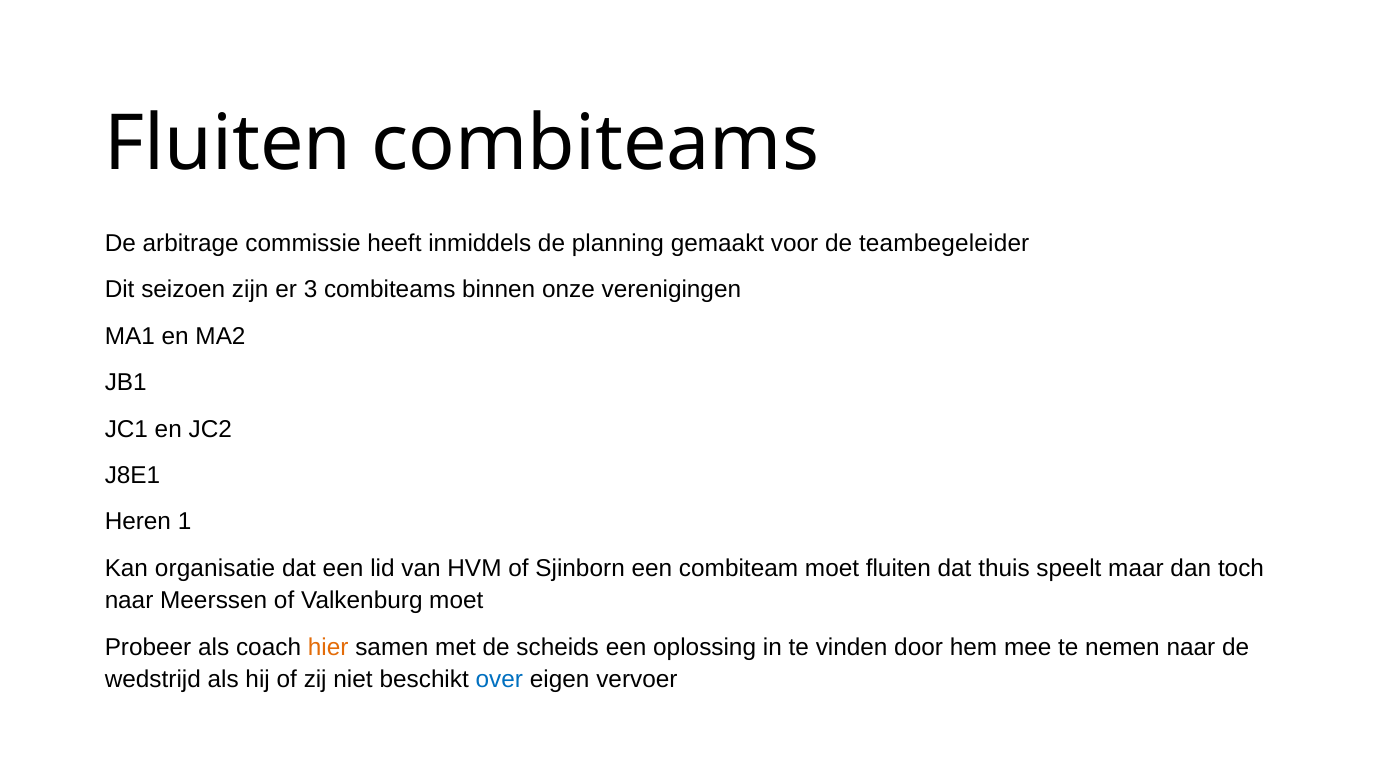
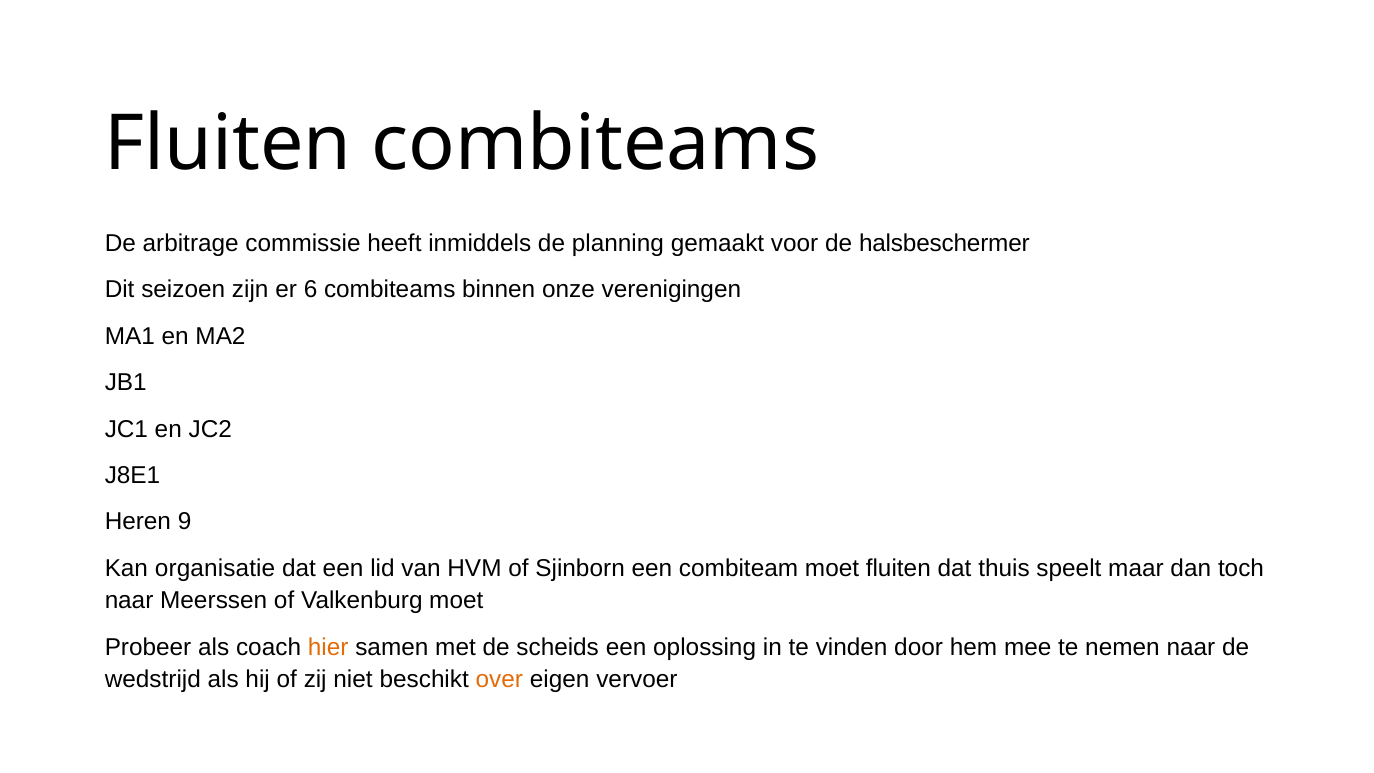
teambegeleider: teambegeleider -> halsbeschermer (944, 243)
3: 3 -> 6 (311, 290)
1: 1 -> 9 (185, 522)
over colour: blue -> orange (499, 679)
